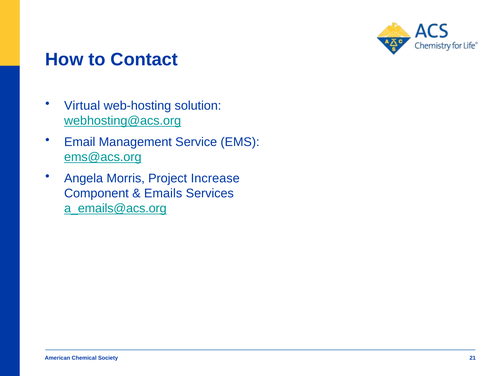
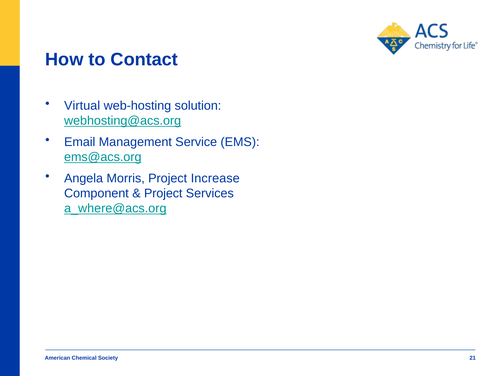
Emails: Emails -> Project (163, 193)
a_emails@acs.org: a_emails@acs.org -> a_where@acs.org (115, 208)
